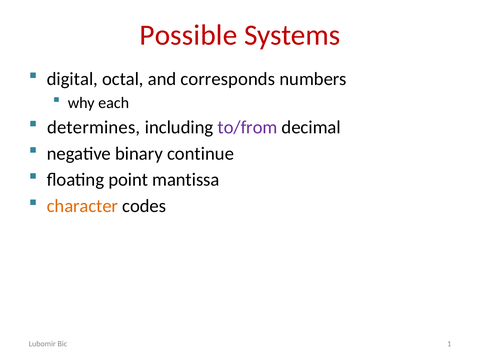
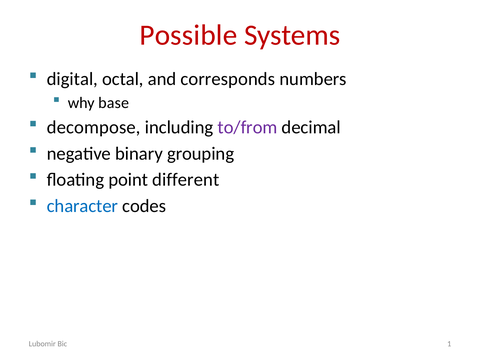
each: each -> base (114, 103)
determines: determines -> decompose (94, 127)
continue: continue -> grouping (201, 154)
mantissa: mantissa -> different (186, 180)
character colour: orange -> blue (82, 206)
